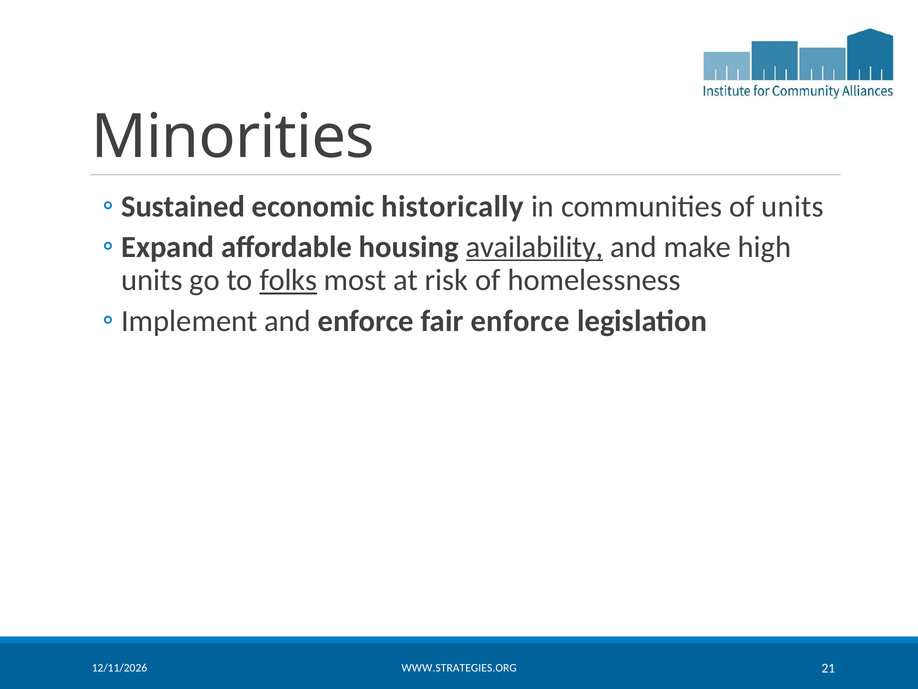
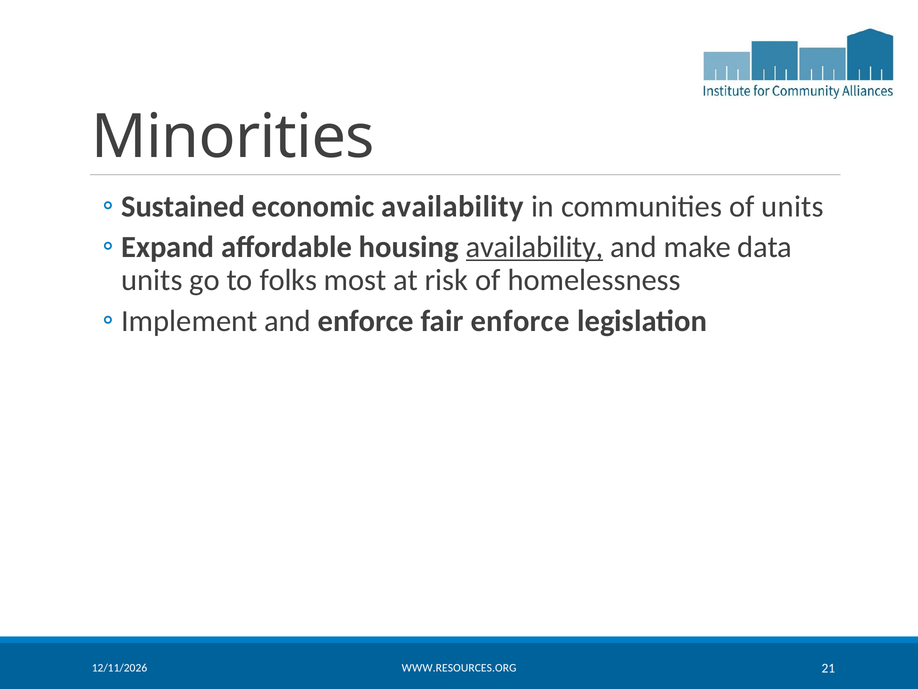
economic historically: historically -> availability (453, 206)
high: high -> data (765, 247)
folks underline: present -> none (288, 280)
WWW.STRATEGIES.ORG: WWW.STRATEGIES.ORG -> WWW.RESOURCES.ORG (459, 668)
